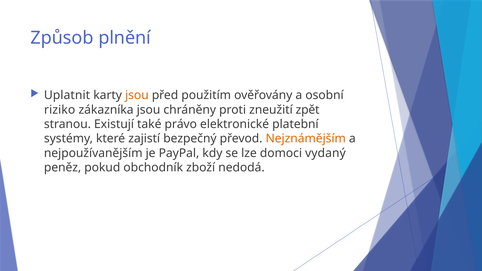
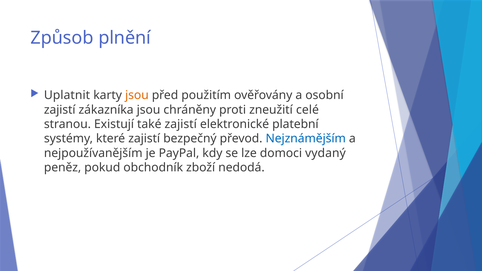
riziko: riziko -> zajistí (60, 110)
zpět: zpět -> celé (307, 110)
také právo: právo -> zajistí (181, 124)
Nejznámějším colour: orange -> blue (306, 139)
